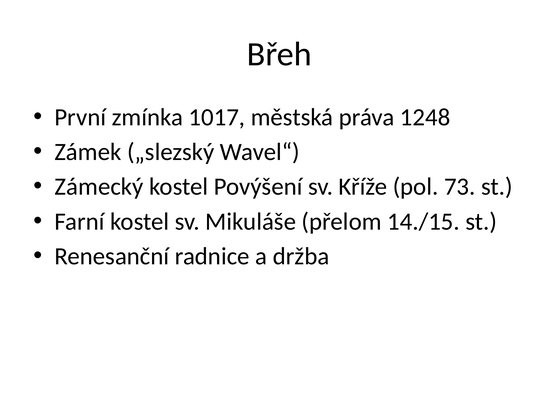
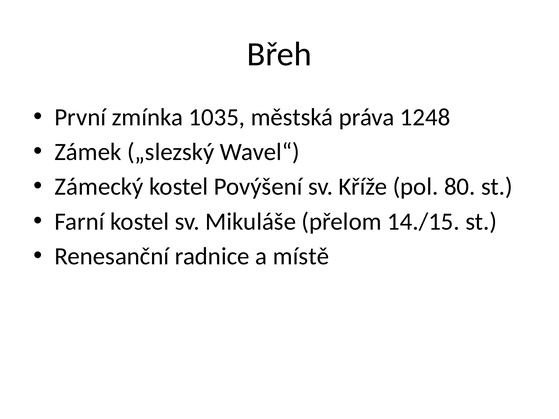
1017: 1017 -> 1035 (217, 117)
73: 73 -> 80 (460, 187)
držba: držba -> místě (301, 256)
